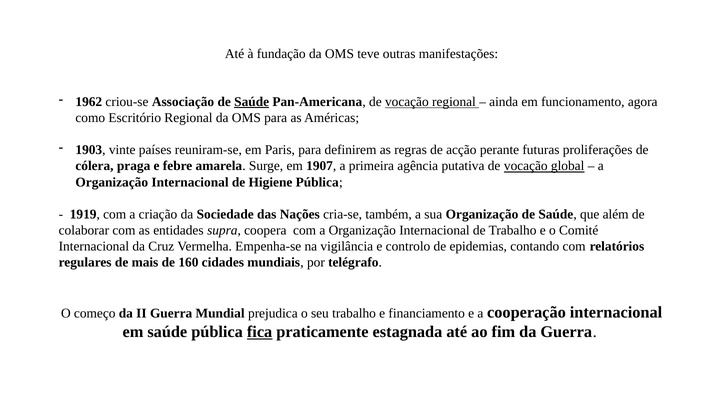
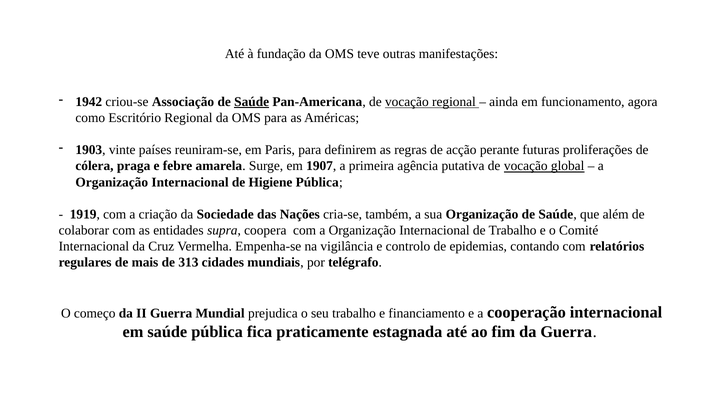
1962: 1962 -> 1942 (89, 102)
160: 160 -> 313 (188, 262)
fica underline: present -> none (260, 332)
